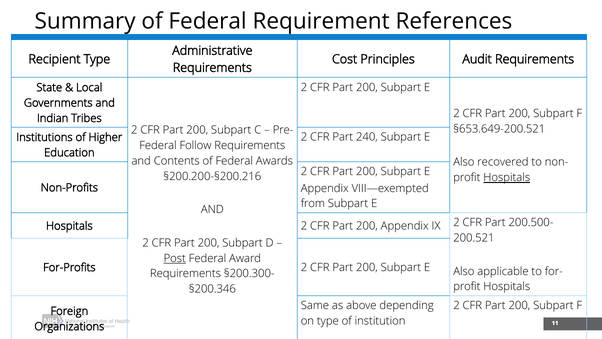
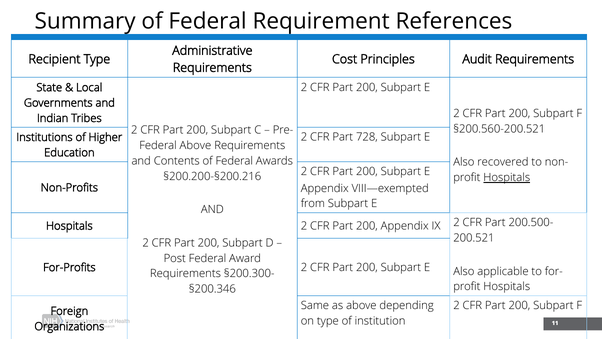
§653.649-200.521: §653.649-200.521 -> §200.560-200.521 (499, 129)
240: 240 -> 728 (367, 137)
Federal Follow: Follow -> Above (195, 145)
Post underline: present -> none (175, 258)
